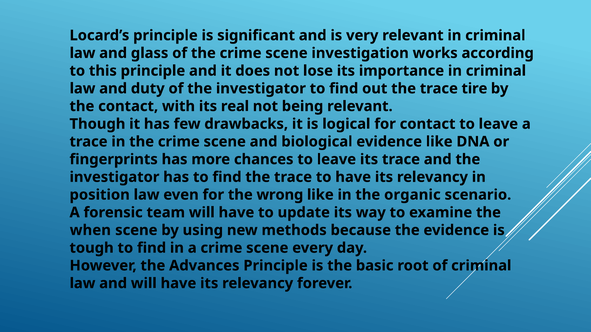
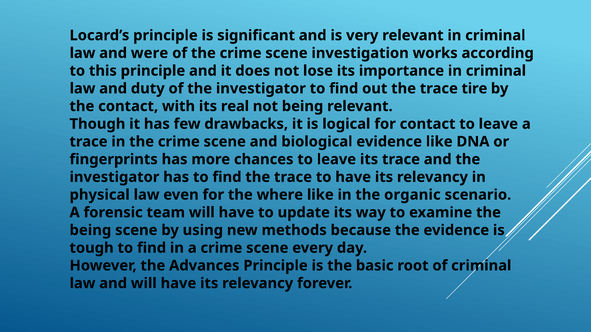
glass: glass -> were (150, 53)
position: position -> physical (100, 195)
wrong: wrong -> where (280, 195)
when: when -> being (90, 230)
